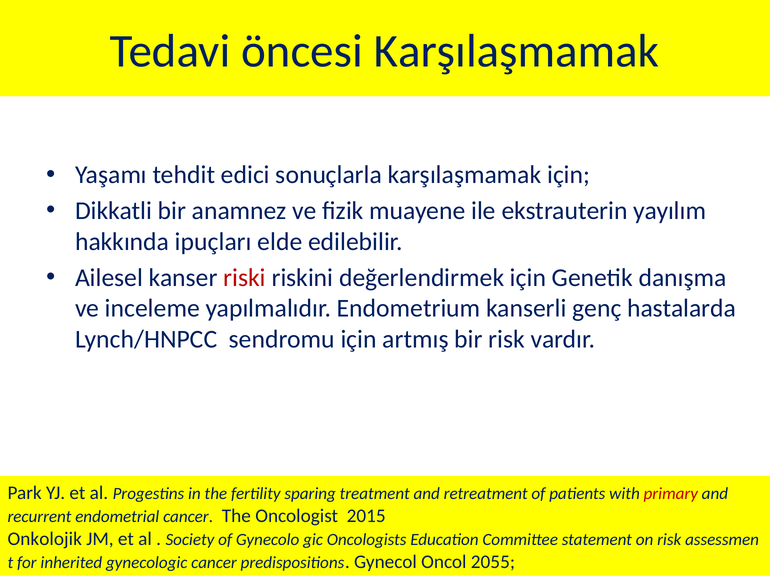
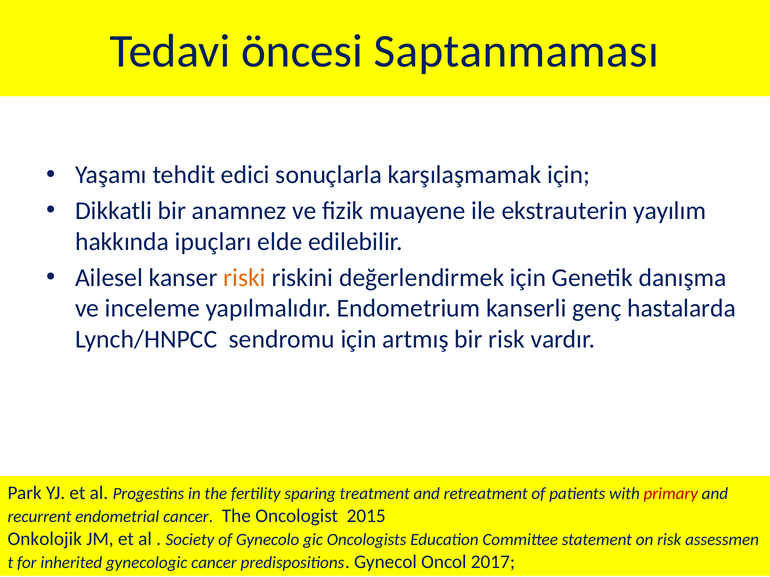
öncesi Karşılaşmamak: Karşılaşmamak -> Saptanmaması (516, 51)
riski colour: red -> orange (245, 278)
2055: 2055 -> 2017 (493, 562)
